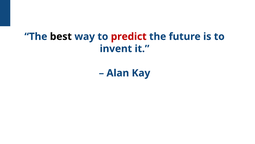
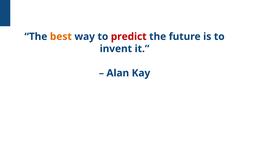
best colour: black -> orange (61, 36)
